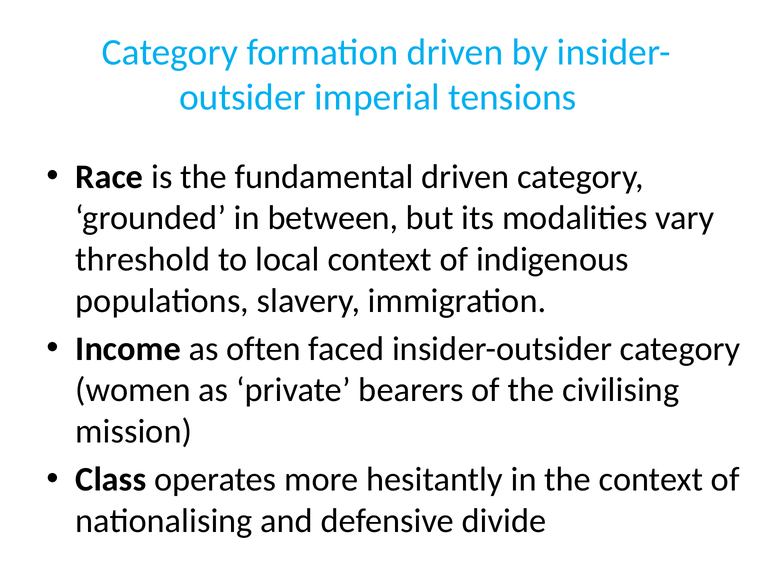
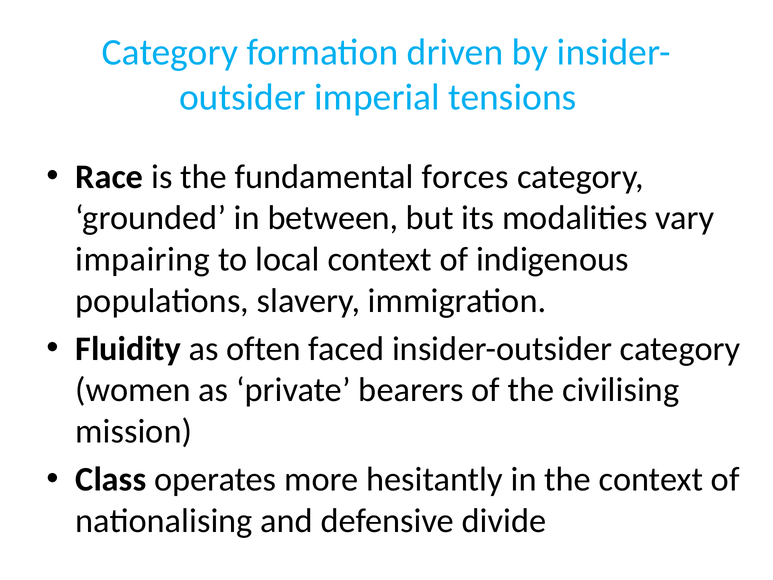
fundamental driven: driven -> forces (465, 177)
threshold: threshold -> impairing (143, 259)
Income: Income -> Fluidity (128, 349)
